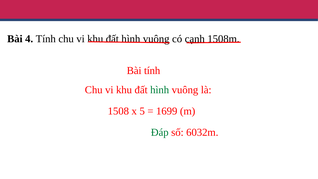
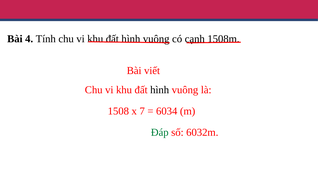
Bài tính: tính -> viết (152, 71)
hình colour: green -> black (160, 90)
5: 5 -> 7 (142, 111)
1699: 1699 -> 6034 (167, 111)
